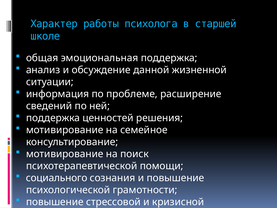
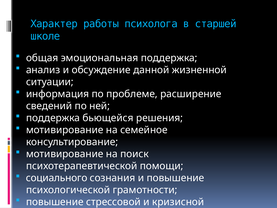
ценностей: ценностей -> бьющейся (108, 118)
